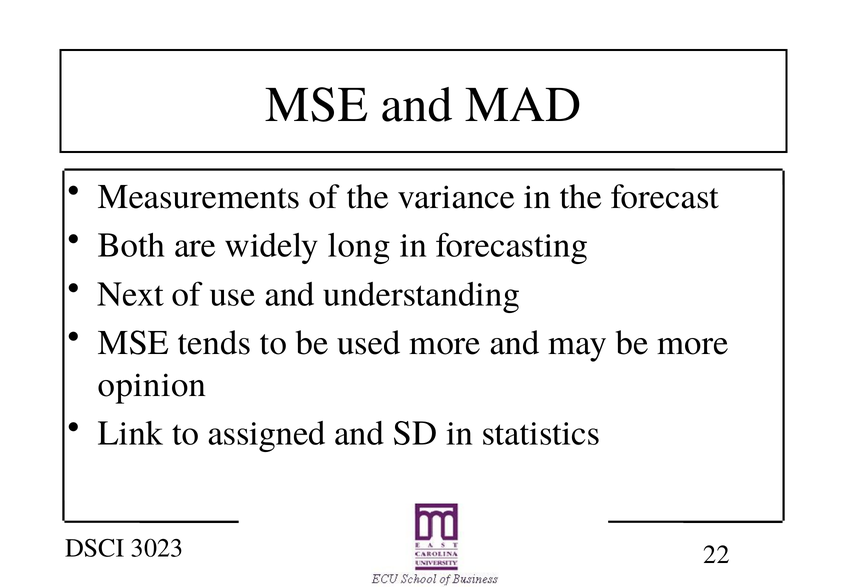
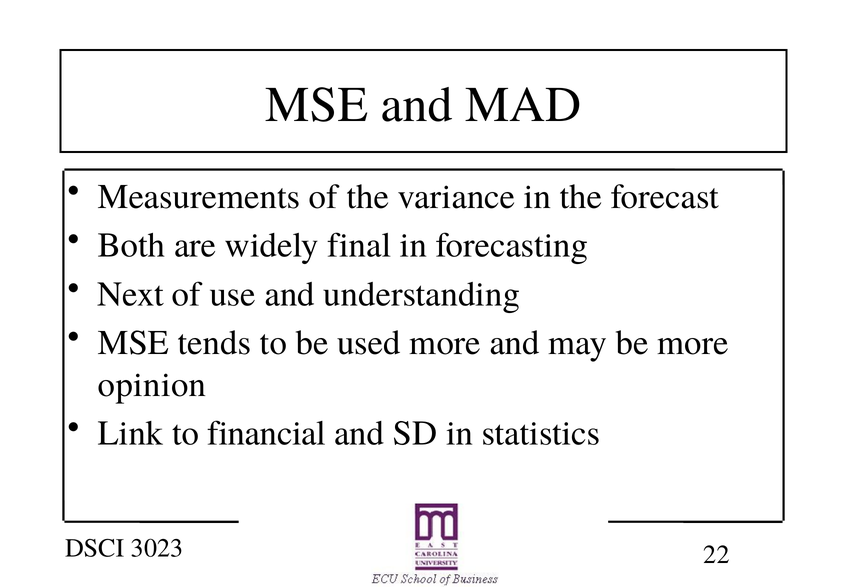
long: long -> final (359, 245)
assigned: assigned -> financial (267, 433)
